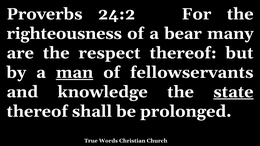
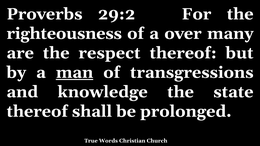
24:2: 24:2 -> 29:2 (117, 14)
bear: bear -> over (183, 34)
fellowservants: fellowservants -> transgressions (192, 73)
state underline: present -> none (233, 92)
